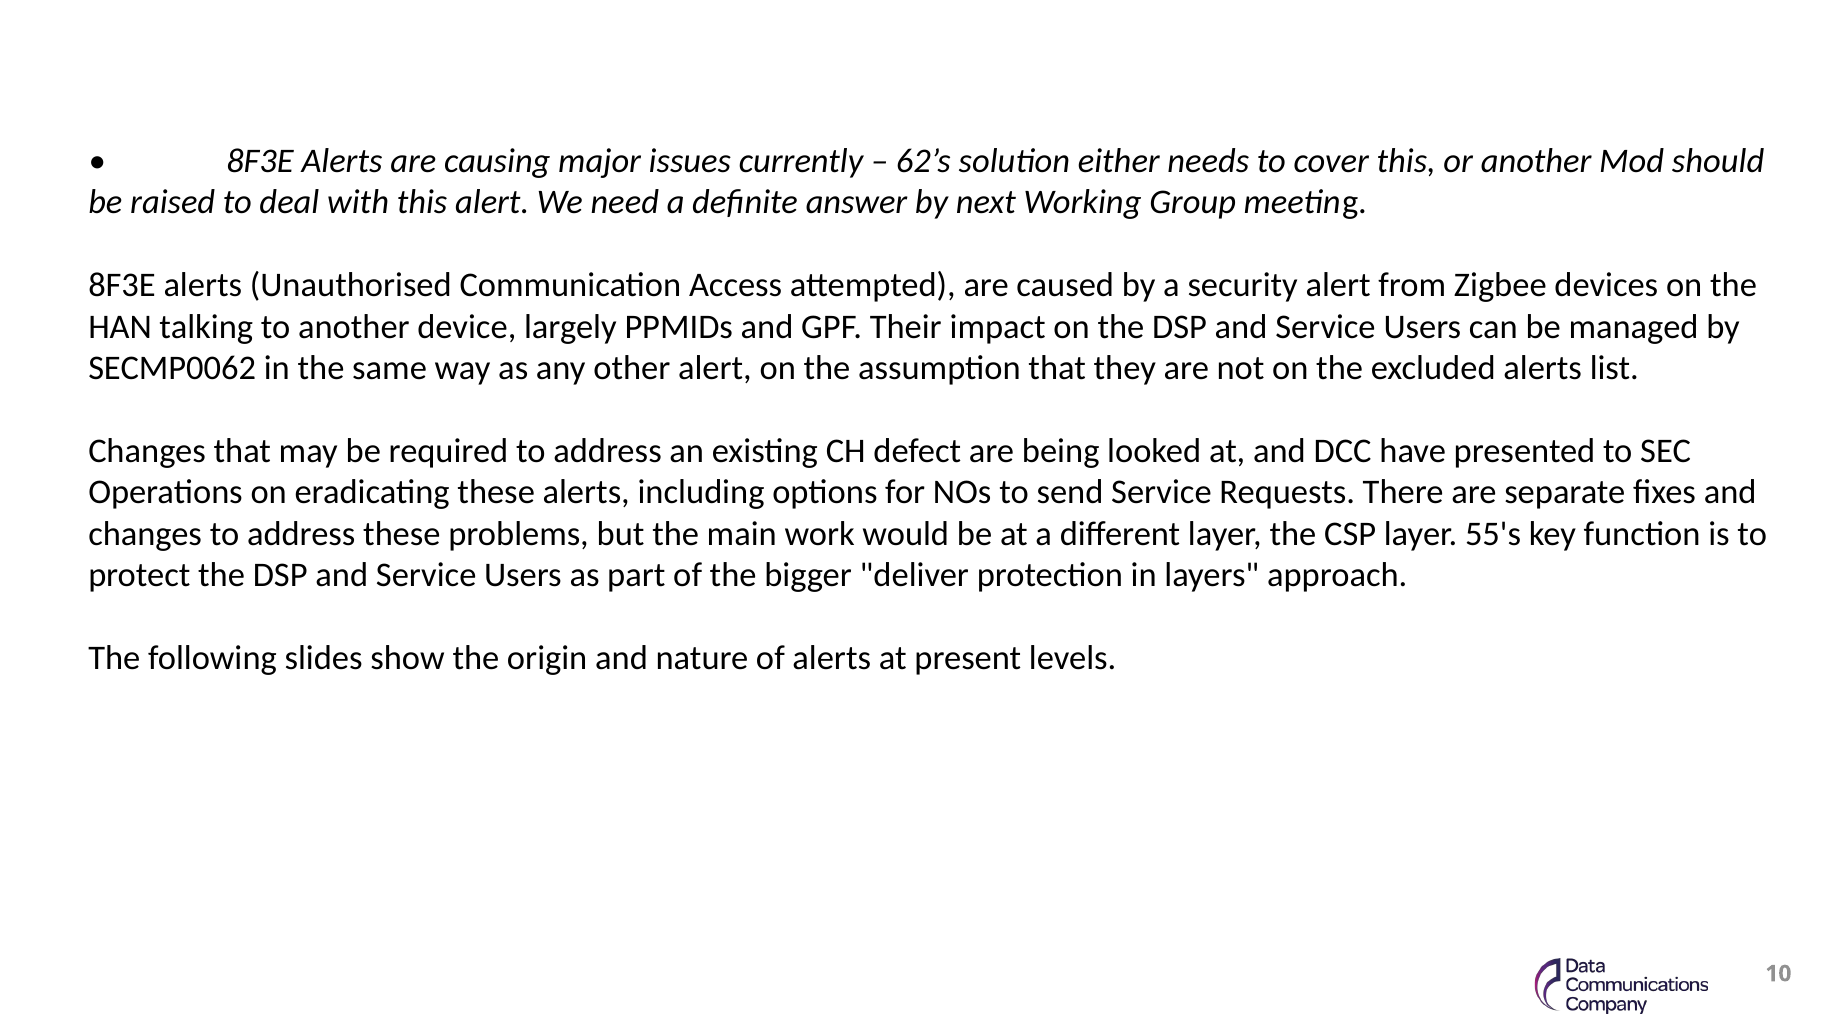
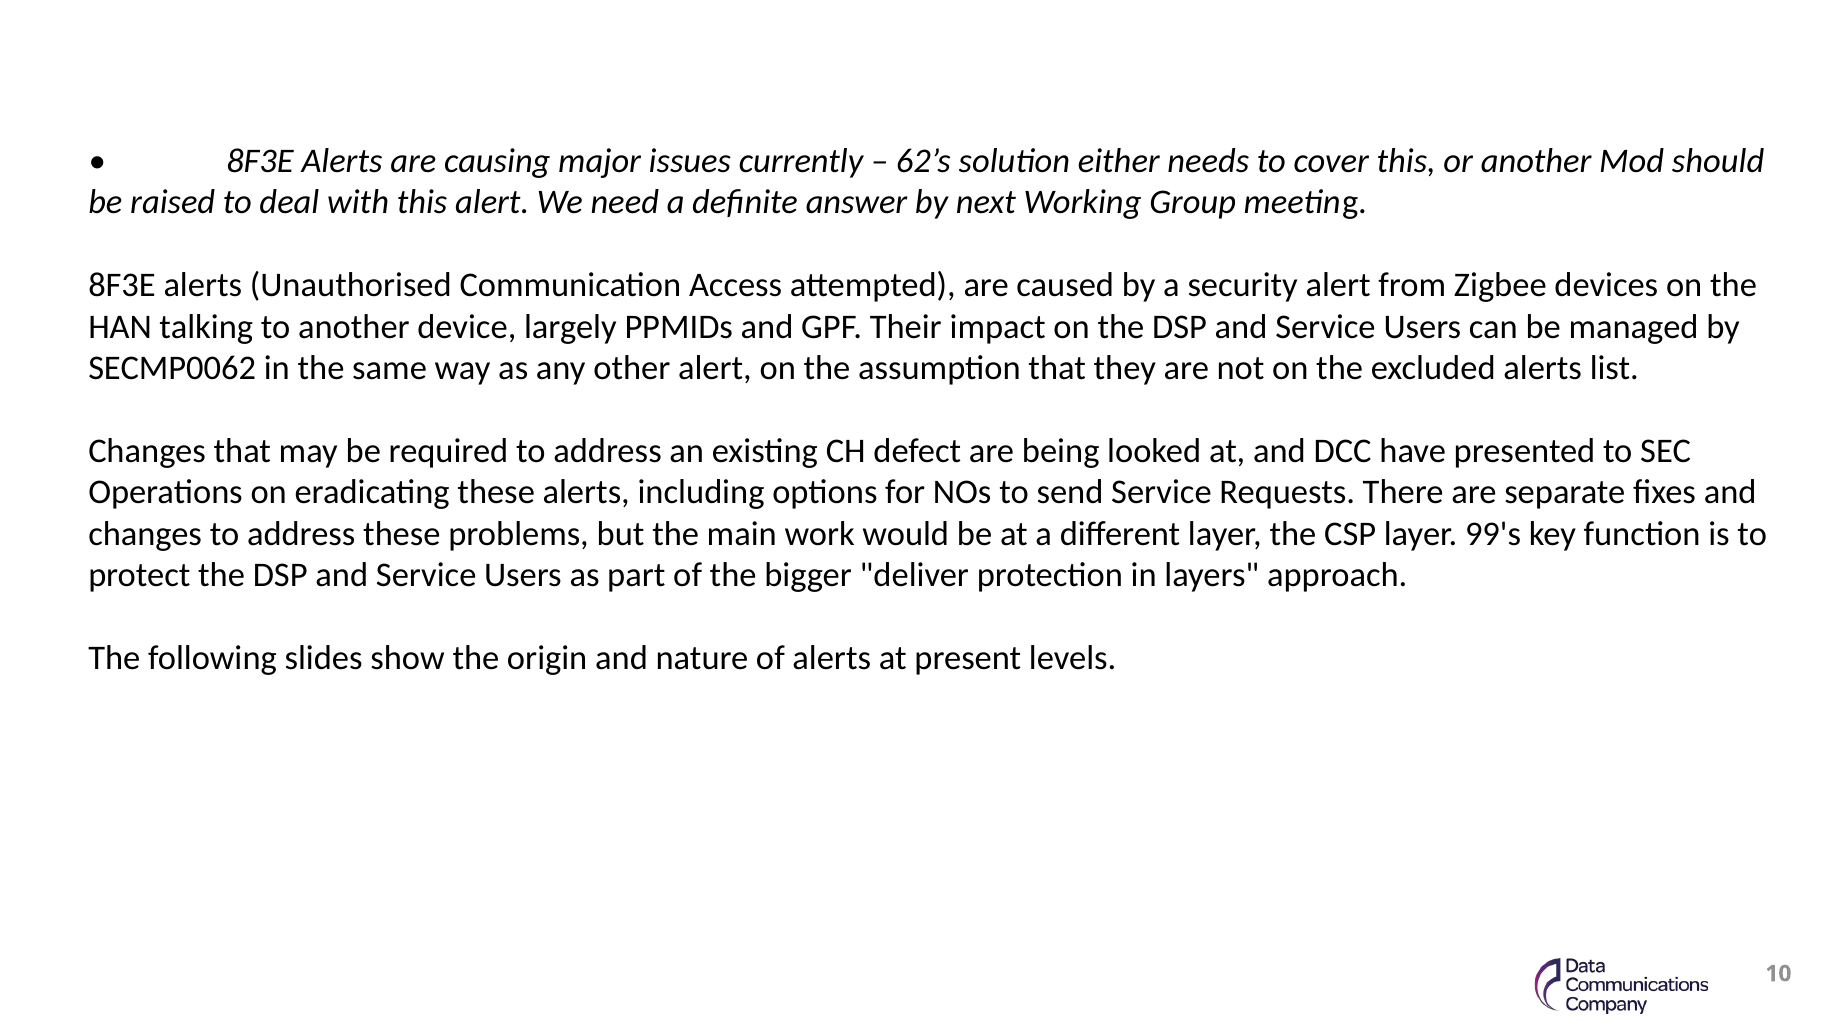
55's: 55's -> 99's (1493, 534)
